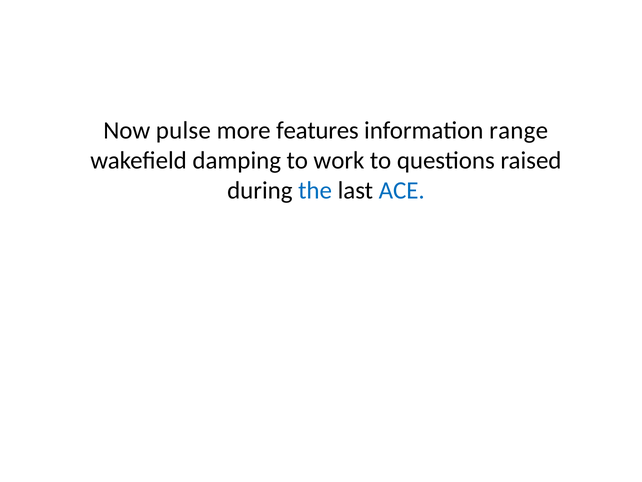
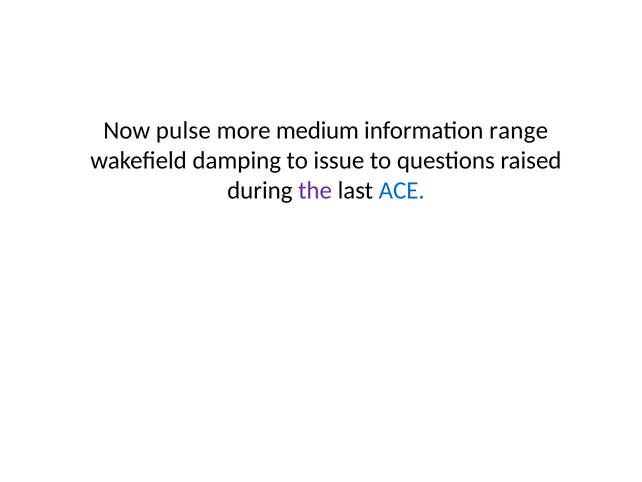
features: features -> medium (317, 130)
work: work -> issue (339, 160)
the colour: blue -> purple (315, 190)
